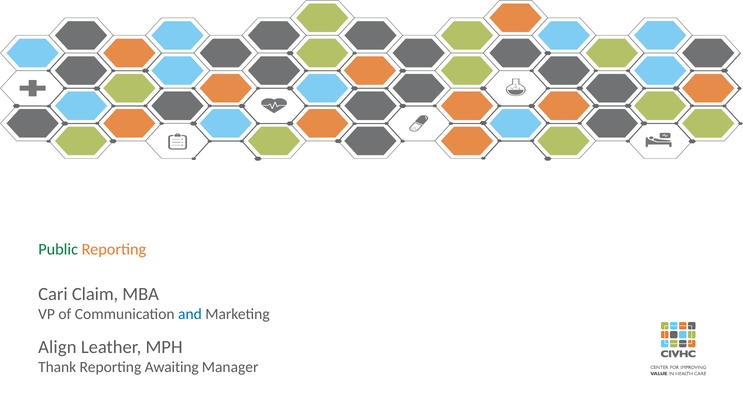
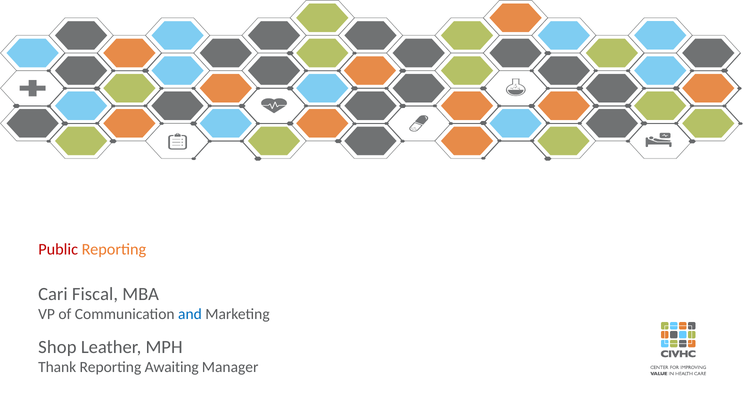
Public colour: green -> red (58, 249)
Claim: Claim -> Fiscal (95, 294)
Align: Align -> Shop (57, 347)
